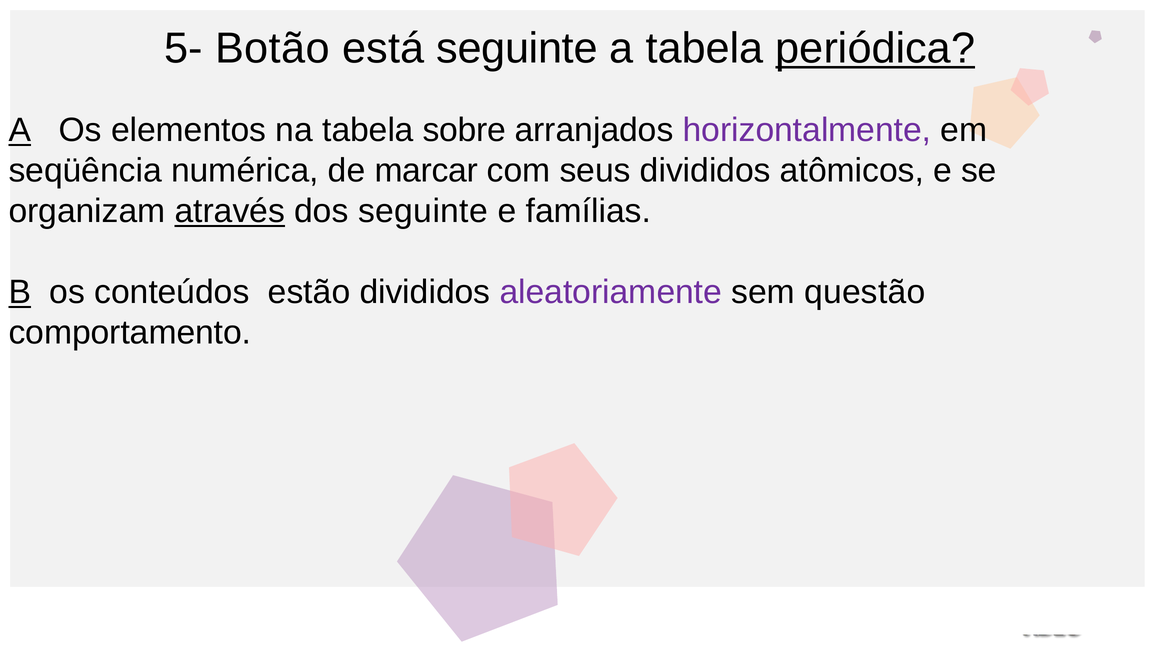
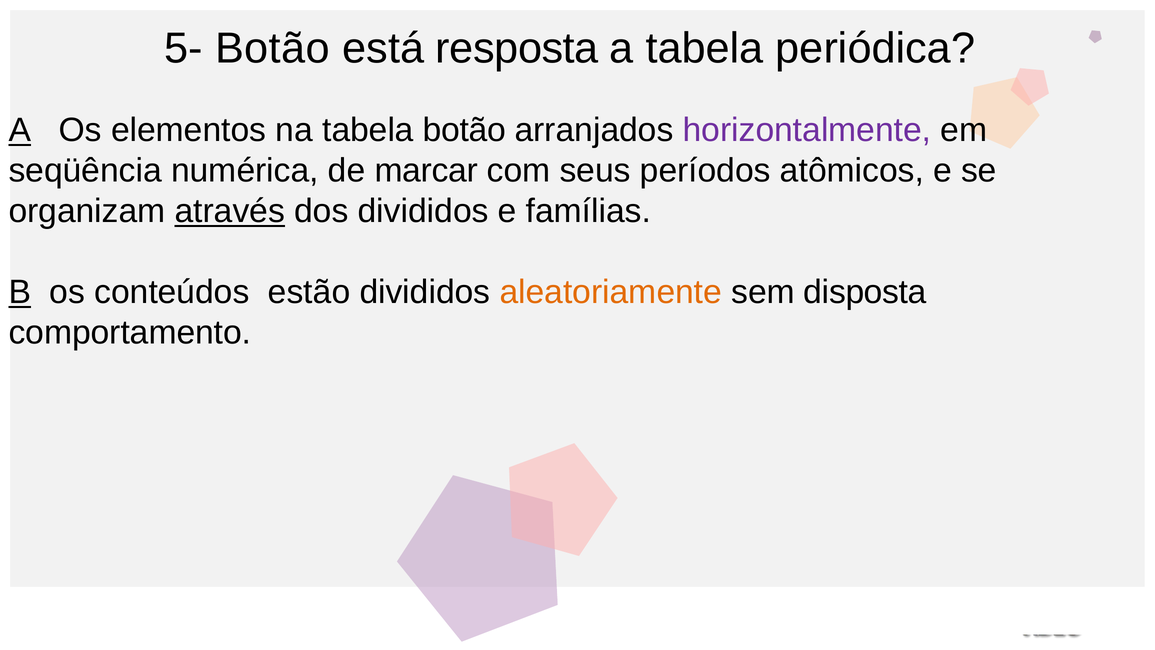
está seguinte: seguinte -> resposta (517, 49)
periódica underline: present -> none (875, 49)
tabela sobre: sobre -> botão (464, 130)
seus divididos: divididos -> períodos (705, 171)
dos seguinte: seguinte -> divididos (423, 211)
aleatoriamente colour: purple -> orange (611, 292)
questão: questão -> disposta (865, 292)
